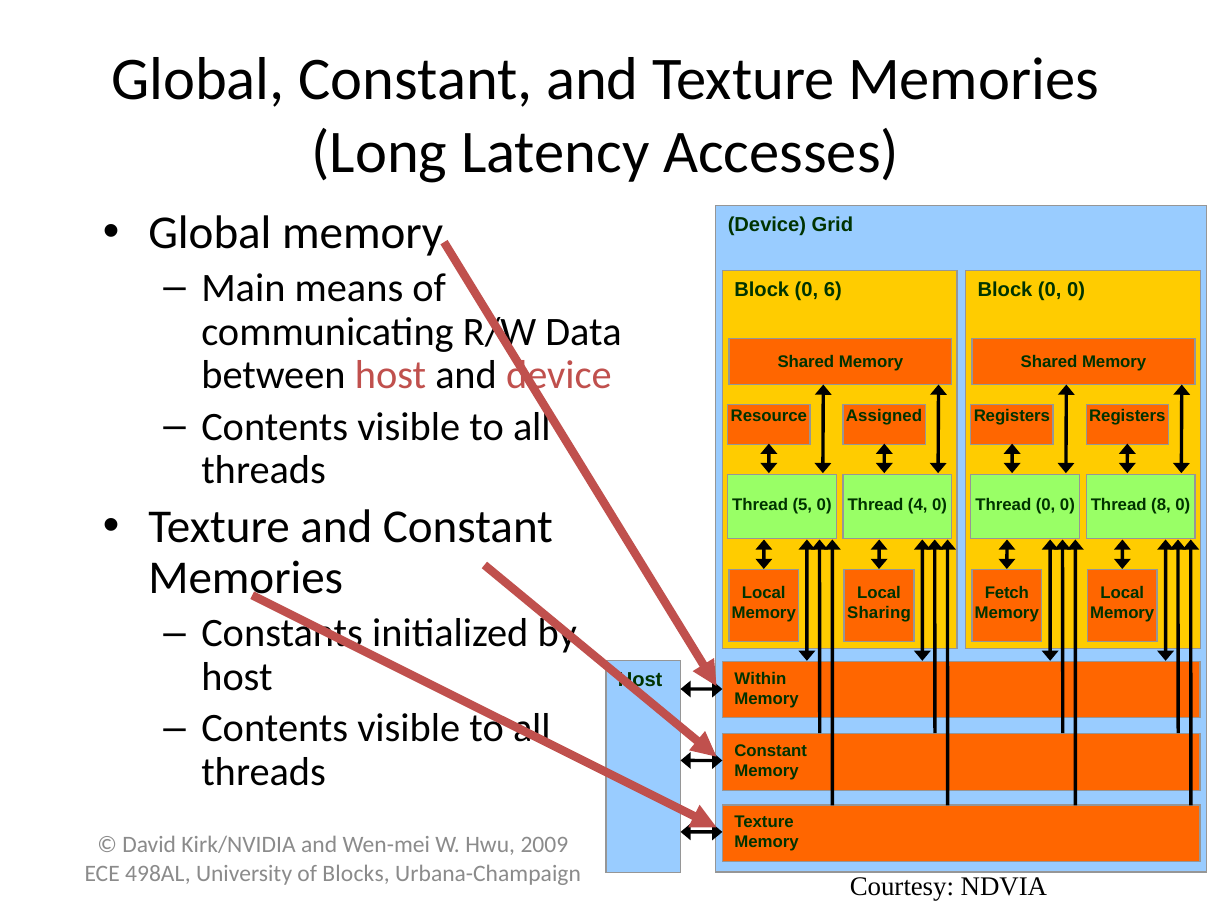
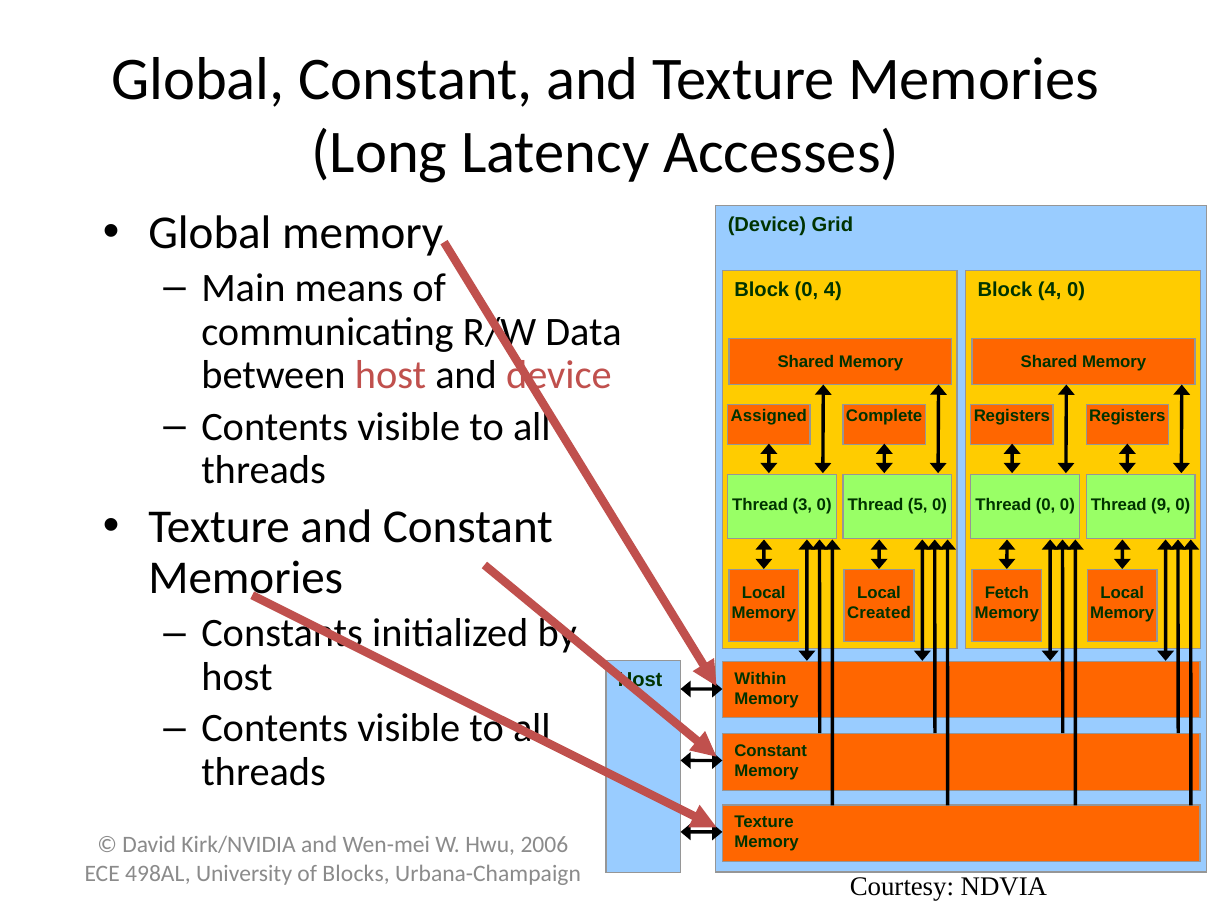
0 6: 6 -> 4 (833, 290)
0: 0 -> 4 (1050, 290)
Resource: Resource -> Assigned (769, 416)
Assigned: Assigned -> Complete (884, 416)
5: 5 -> 3 (802, 505)
4: 4 -> 5 (918, 505)
8: 8 -> 9 (1161, 505)
Sharing: Sharing -> Created (879, 613)
2009: 2009 -> 2006 (544, 845)
